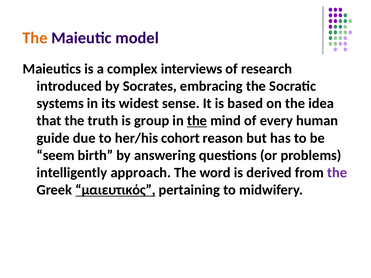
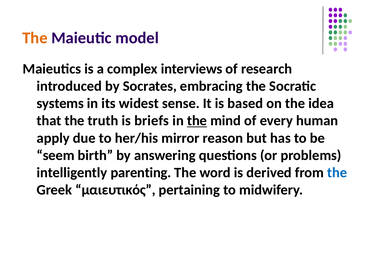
group: group -> briefs (152, 121)
guide: guide -> apply (53, 138)
cohort: cohort -> mirror (180, 138)
approach: approach -> parenting (141, 173)
the colour: purple -> blue (337, 173)
μαιευτικός underline: present -> none (115, 190)
